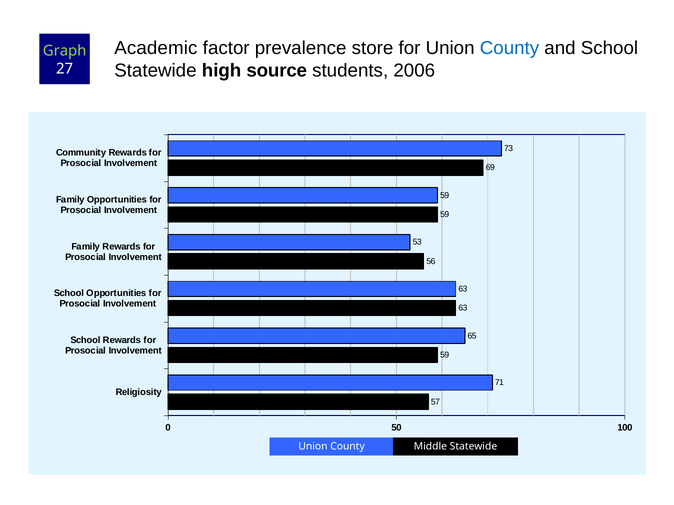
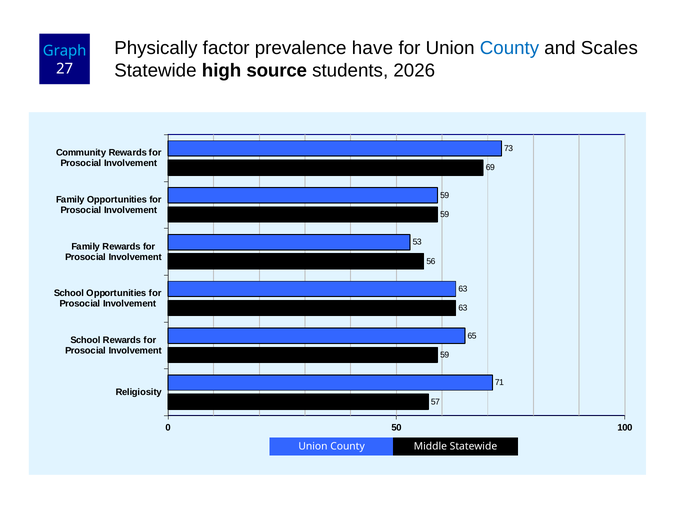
Academic: Academic -> Physically (156, 48)
store: store -> have (372, 48)
and School: School -> Scales (609, 48)
Graph colour: light green -> light blue (65, 51)
2006: 2006 -> 2026 (414, 70)
